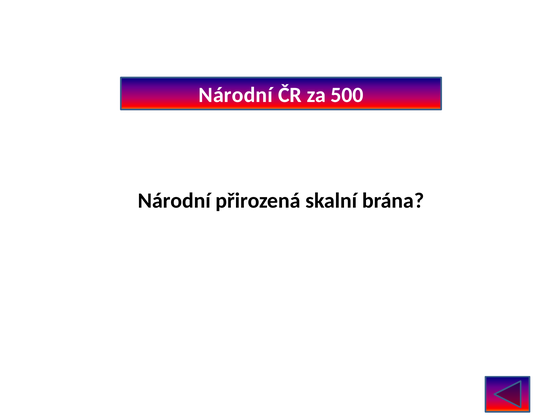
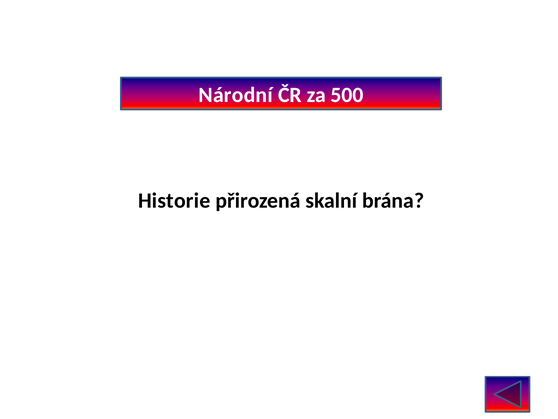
Národní: Národní -> Historie (174, 200)
